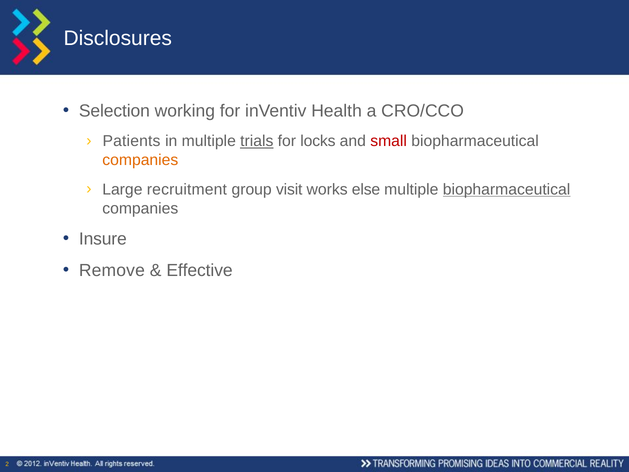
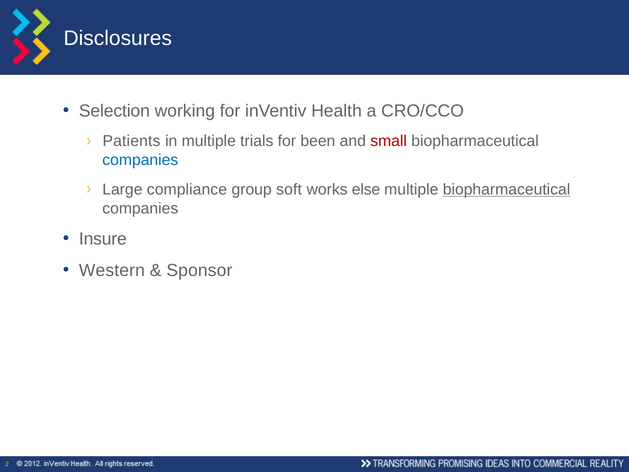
trials underline: present -> none (257, 141)
locks: locks -> been (318, 141)
companies colour: orange -> blue (140, 160)
recruitment: recruitment -> compliance (187, 189)
visit: visit -> soft (289, 189)
Remove: Remove -> Western (112, 270)
Effective: Effective -> Sponsor (199, 270)
